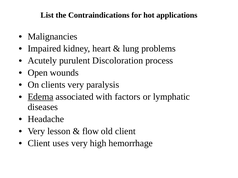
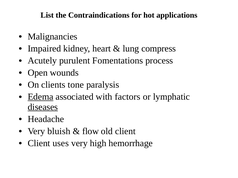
problems: problems -> compress (159, 49)
Discoloration: Discoloration -> Fomentations (118, 61)
clients very: very -> tone (76, 85)
diseases underline: none -> present (43, 107)
lesson: lesson -> bluish (59, 131)
